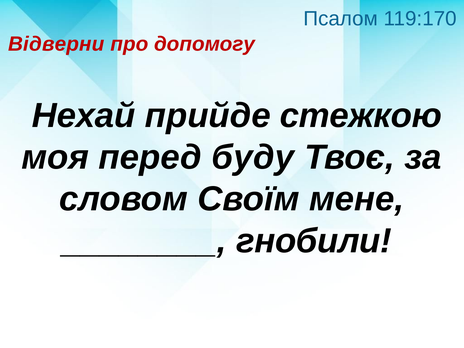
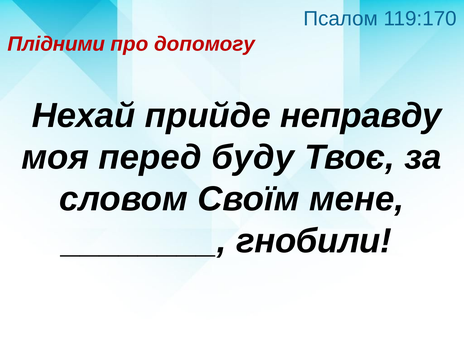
Відверни: Відверни -> Плідними (56, 44)
стежкою: стежкою -> неправду (361, 116)
